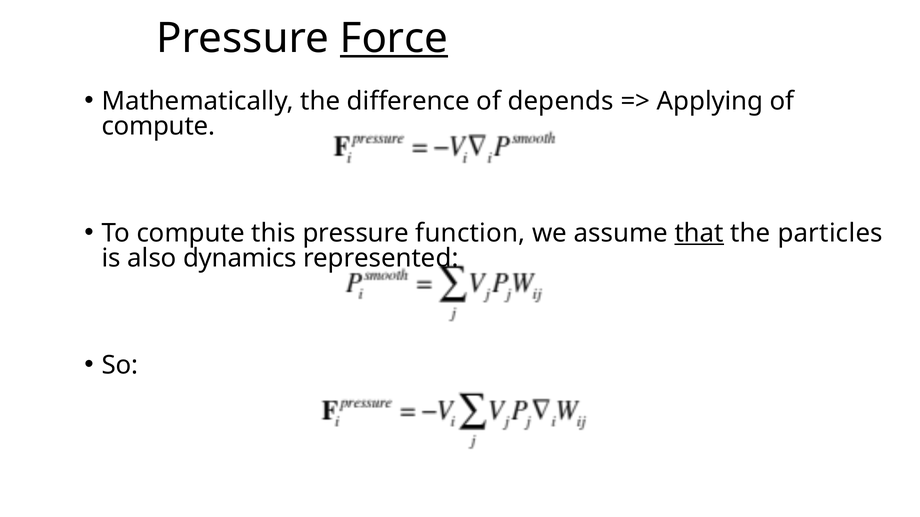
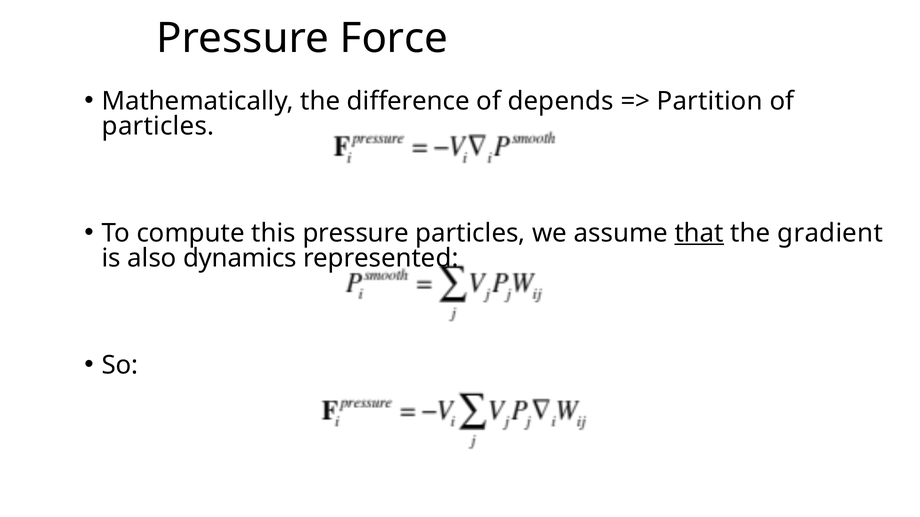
Force underline: present -> none (394, 38)
Applying: Applying -> Partition (710, 101)
compute: compute -> particles (158, 126)
pressure function: function -> particles (470, 233)
particles: particles -> gradient (830, 233)
